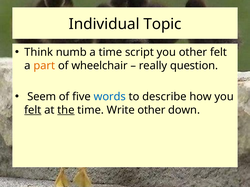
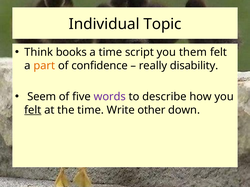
numb: numb -> books (71, 52)
you other: other -> them (193, 52)
wheelchair: wheelchair -> confidence (100, 66)
question: question -> disability (194, 66)
words colour: blue -> purple (110, 97)
the underline: present -> none (66, 110)
